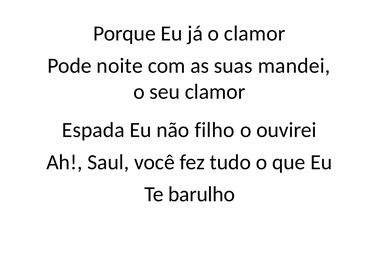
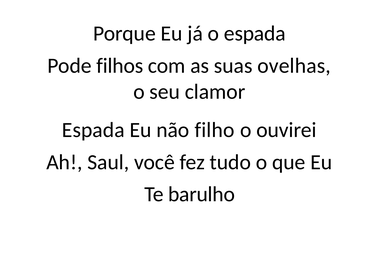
o clamor: clamor -> espada (255, 34)
noite: noite -> filhos (120, 66)
mandei: mandei -> ovelhas (294, 66)
